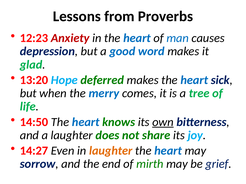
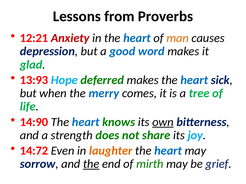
12:23: 12:23 -> 12:21 (34, 38)
man colour: blue -> orange (178, 38)
13:20: 13:20 -> 13:93 (34, 80)
14:50: 14:50 -> 14:90 (34, 122)
a laughter: laughter -> strength (72, 136)
14:27: 14:27 -> 14:72 (34, 151)
the underline: none -> present (91, 164)
